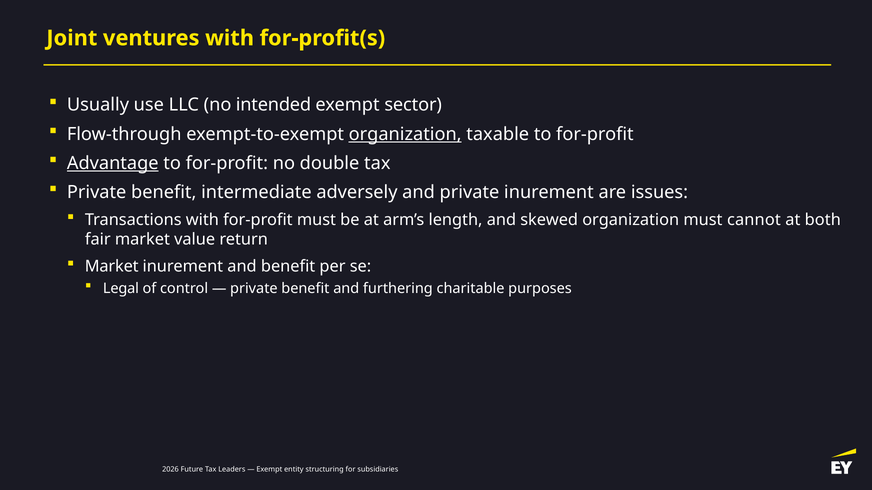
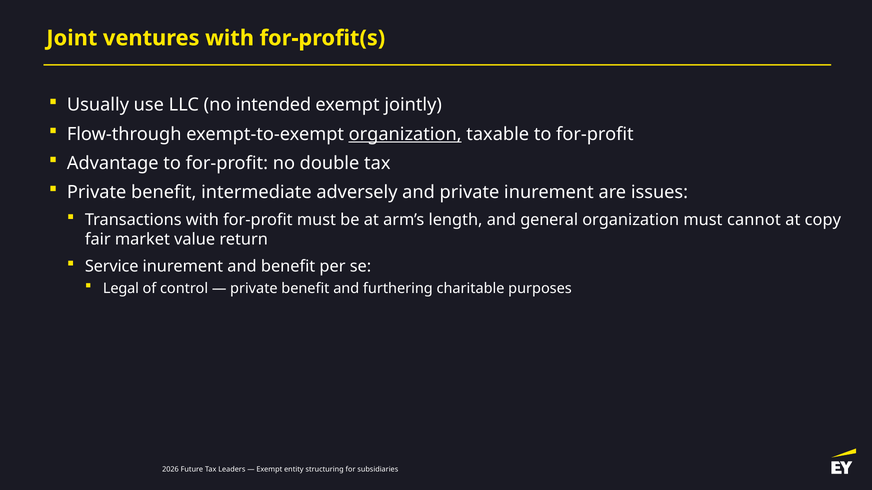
sector: sector -> jointly (413, 105)
Advantage underline: present -> none (113, 163)
skewed: skewed -> general (549, 220)
both: both -> copy (823, 220)
Market: Market -> Service (112, 267)
